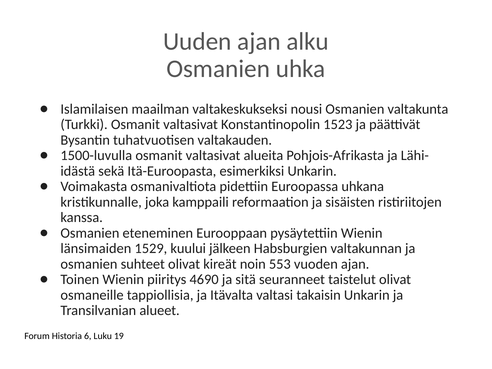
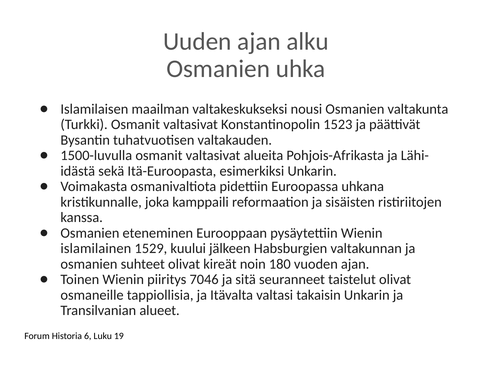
länsimaiden: länsimaiden -> islamilainen (96, 249)
553: 553 -> 180 (280, 264)
4690: 4690 -> 7046 (204, 279)
